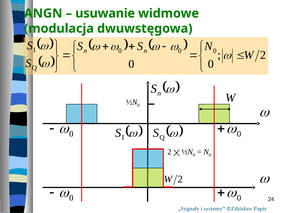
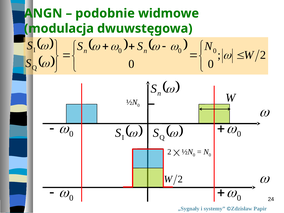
usuwanie: usuwanie -> podobnie (105, 13)
